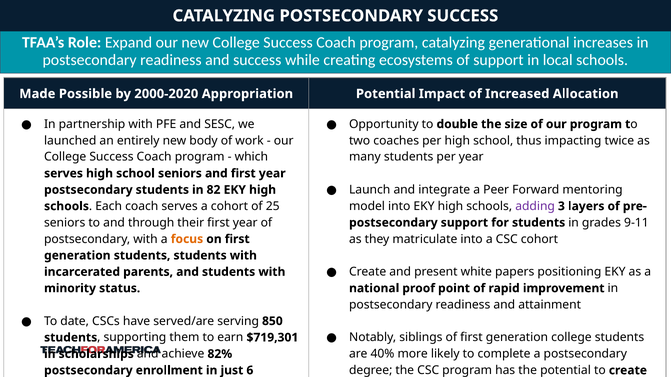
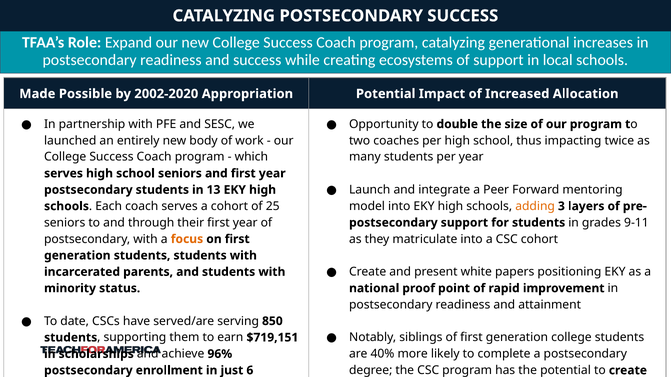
2000-2020: 2000-2020 -> 2002-2020 (166, 94)
82: 82 -> 13 (214, 190)
adding colour: purple -> orange (535, 206)
$719,301: $719,301 -> $719,151 (272, 338)
82%: 82% -> 96% (220, 354)
